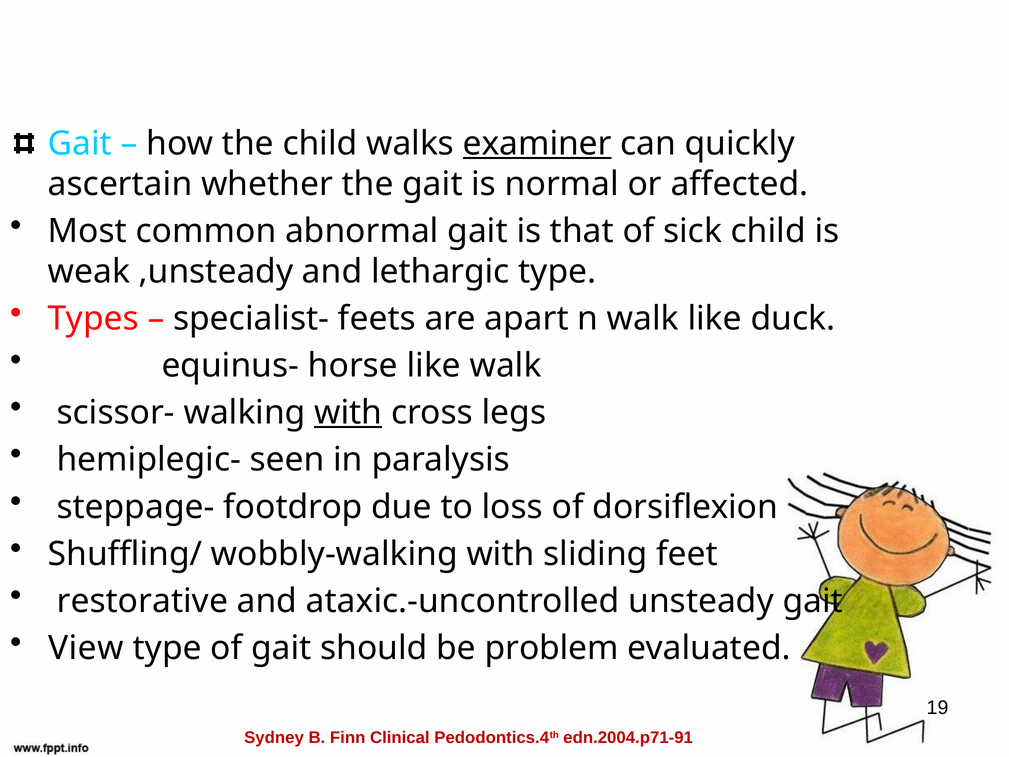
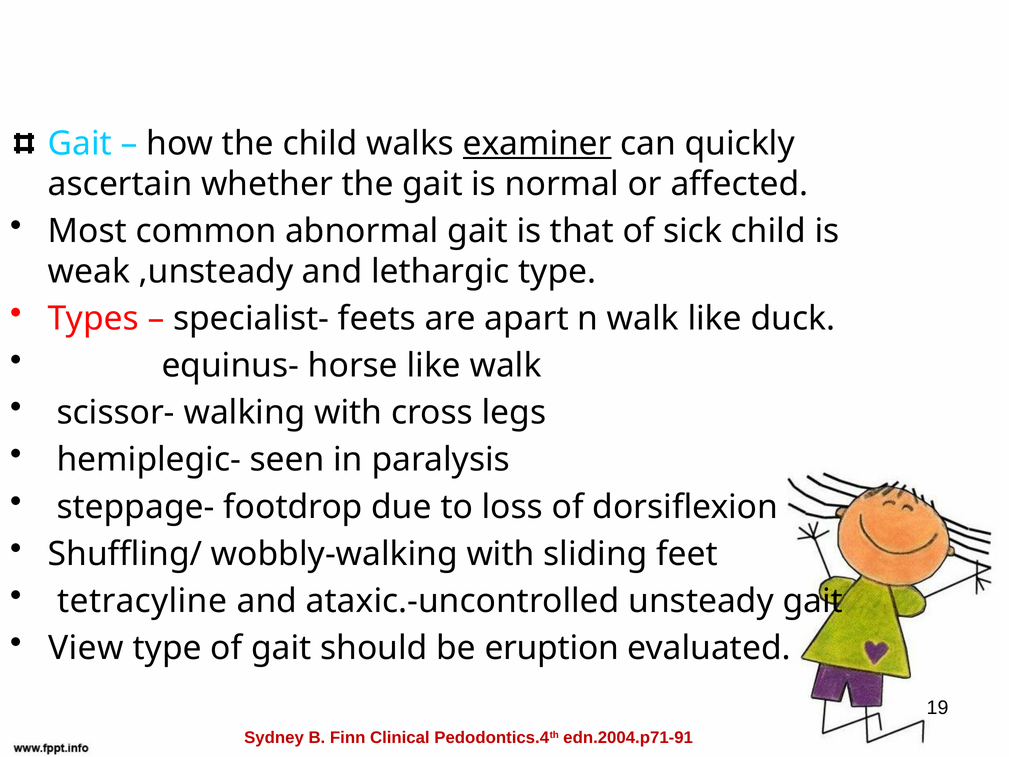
with underline: present -> none (348, 413)
restorative: restorative -> tetracyline (142, 601)
problem: problem -> eruption (552, 648)
